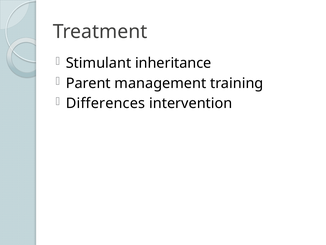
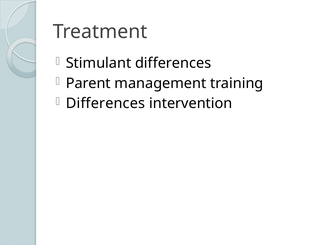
Stimulant inheritance: inheritance -> differences (173, 63)
